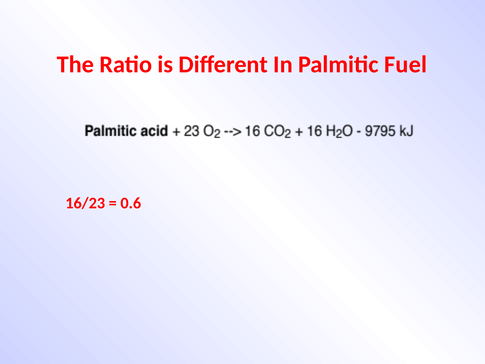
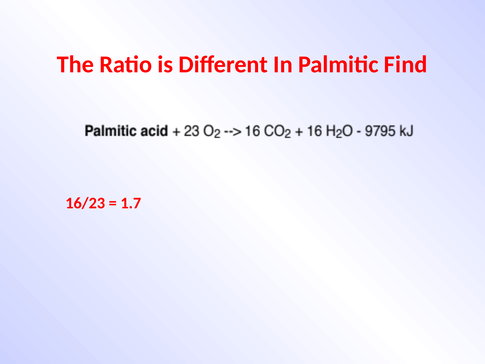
Fuel: Fuel -> Find (406, 64)
0.6: 0.6 -> 1.7 (131, 203)
